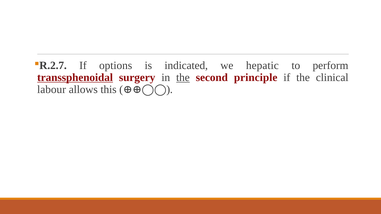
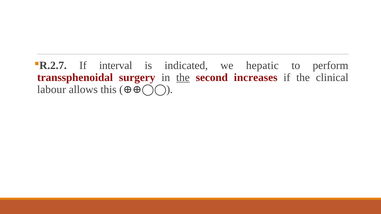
options: options -> interval (116, 66)
transsphenoidal underline: present -> none (75, 78)
principle: principle -> increases (256, 78)
